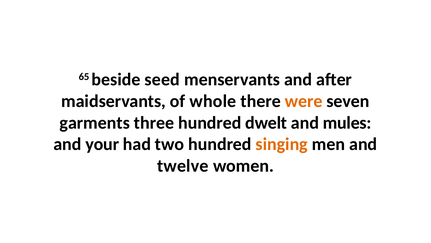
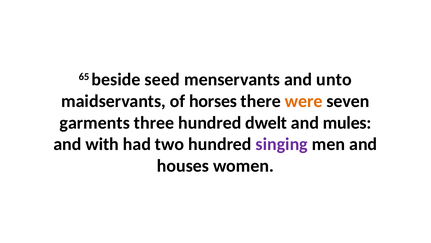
after: after -> unto (334, 79)
whole: whole -> horses (213, 101)
your: your -> with (102, 144)
singing colour: orange -> purple (282, 144)
twelve: twelve -> houses (183, 166)
